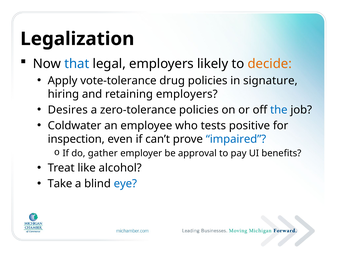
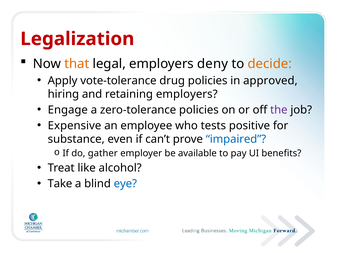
Legalization colour: black -> red (77, 39)
that colour: blue -> orange (77, 64)
likely: likely -> deny (213, 64)
signature: signature -> approved (270, 81)
Desires: Desires -> Engage (68, 110)
the colour: blue -> purple (279, 110)
Coldwater: Coldwater -> Expensive (75, 126)
inspection: inspection -> substance (76, 139)
approval: approval -> available (197, 154)
